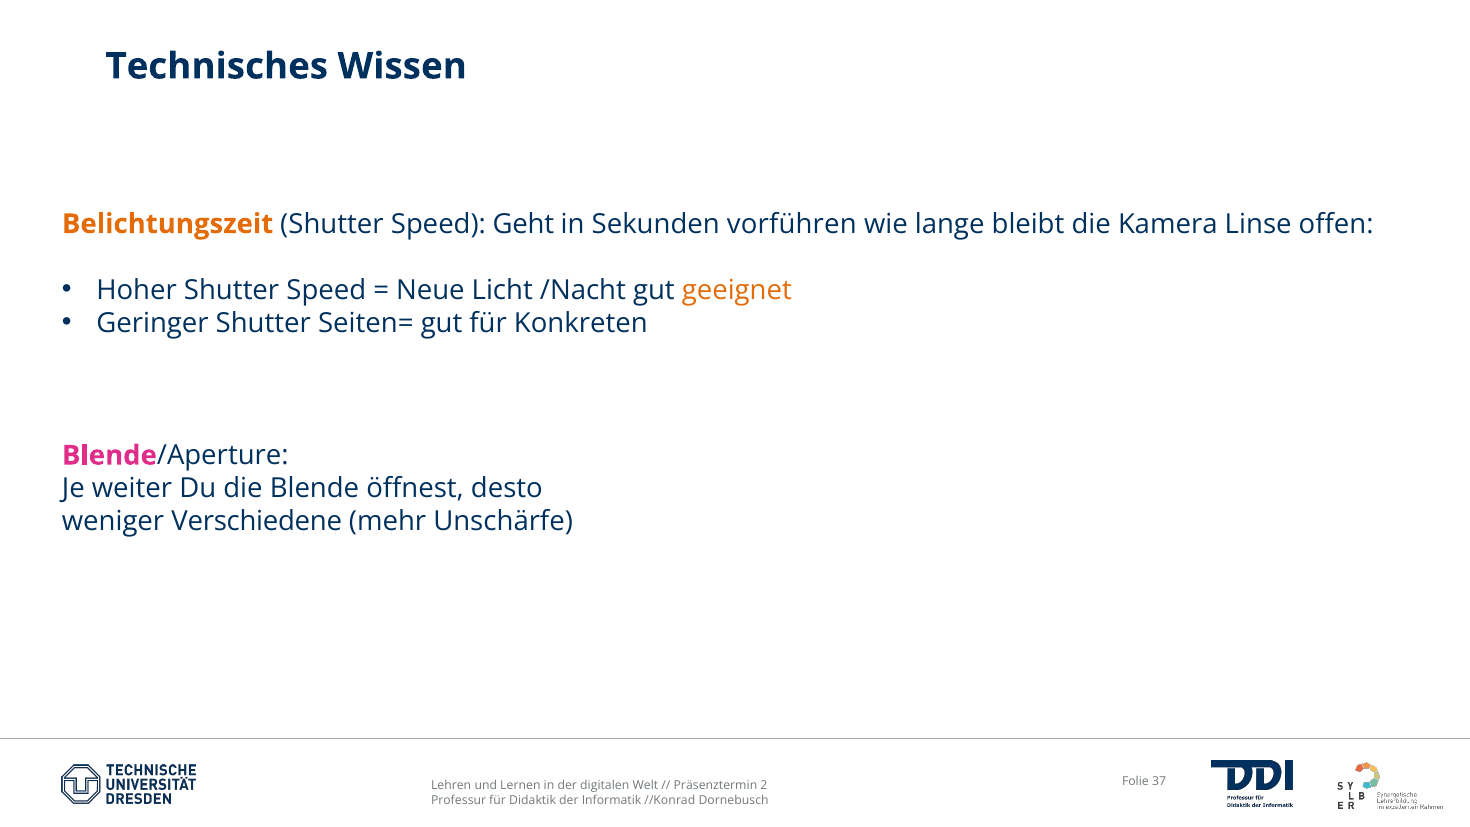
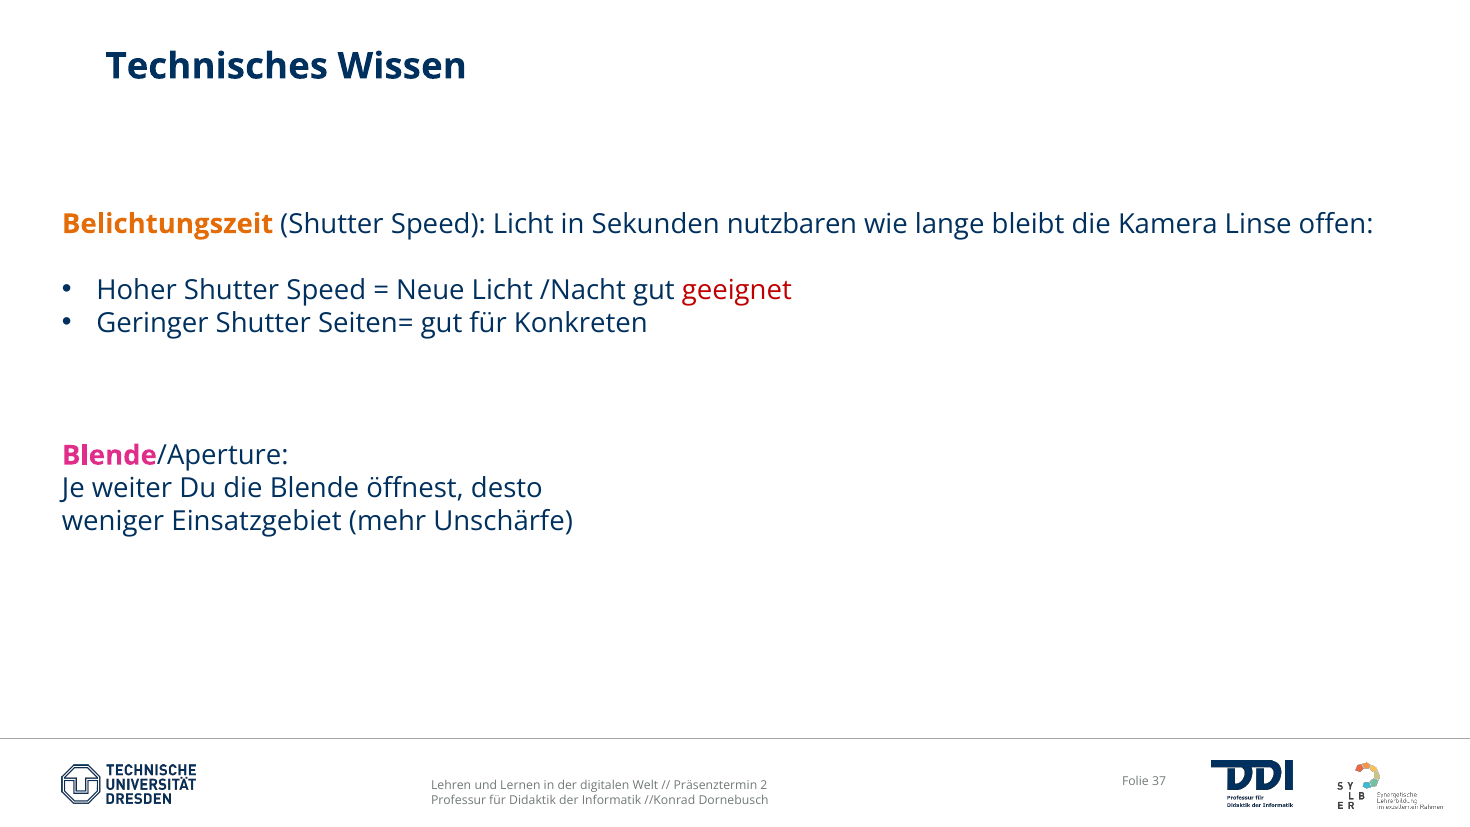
Speed Geht: Geht -> Licht (523, 224)
vorführen: vorführen -> nutzbaren (792, 224)
geeignet colour: orange -> red (737, 290)
Verschiedene: Verschiedene -> Einsatzgebiet (257, 522)
